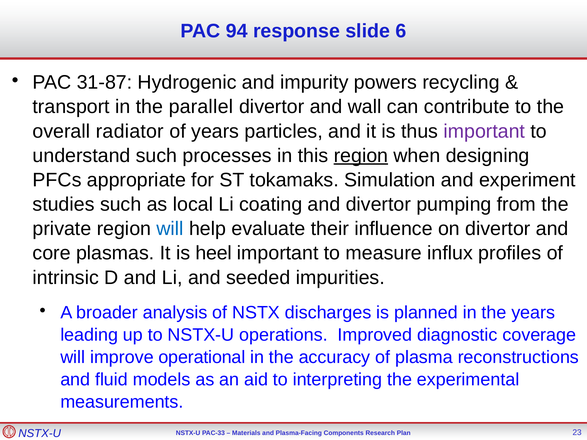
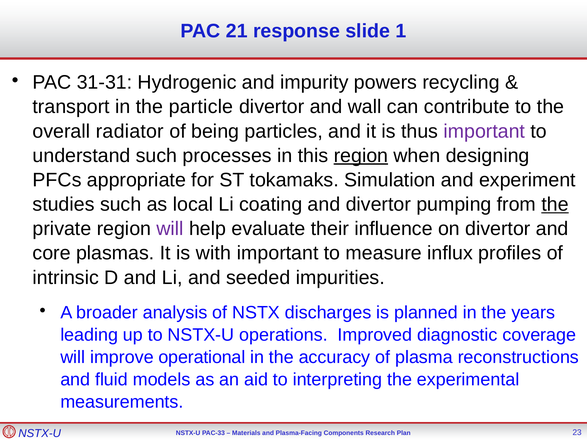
94: 94 -> 21 (237, 31)
6: 6 -> 1 (401, 31)
31-87: 31-87 -> 31-31 (104, 83)
parallel: parallel -> particle (201, 107)
of years: years -> being (215, 131)
the underline: none -> present (555, 205)
will colour: blue -> purple (170, 229)
heel: heel -> with (213, 253)
